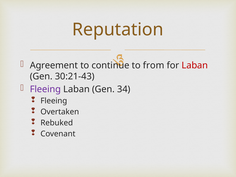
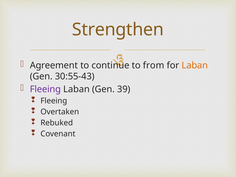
Reputation: Reputation -> Strengthen (118, 30)
Laban colour: red -> orange (195, 65)
30:21-43: 30:21-43 -> 30:55-43 (75, 76)
34: 34 -> 39 (124, 89)
